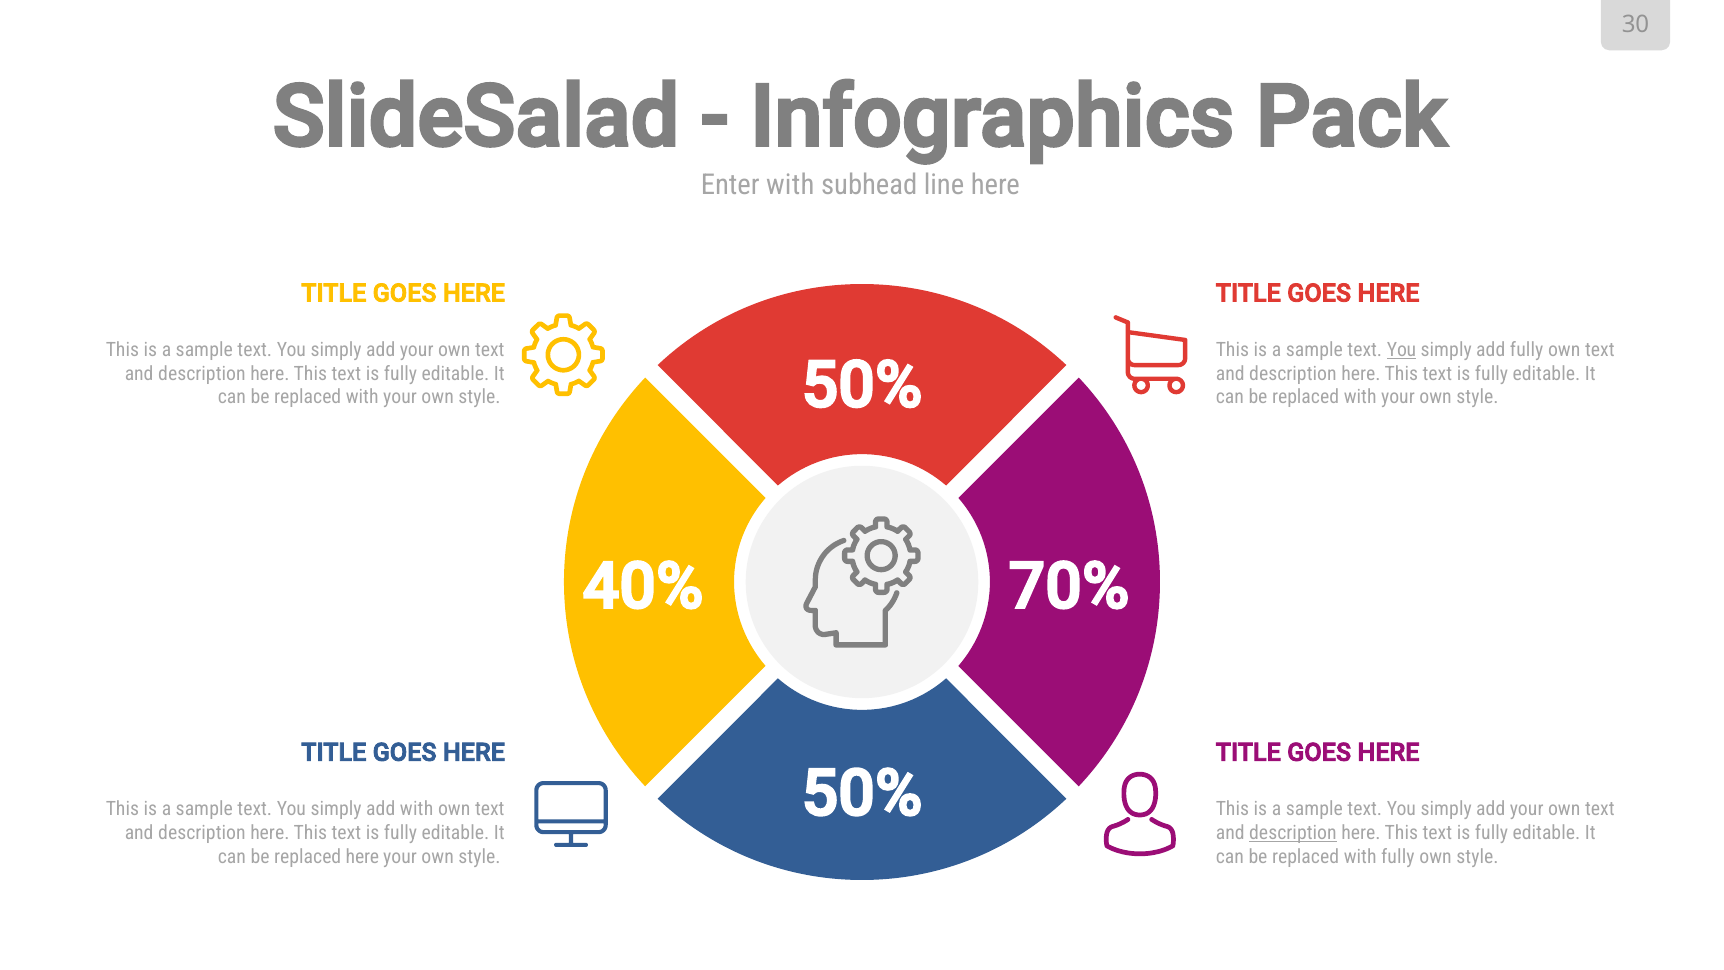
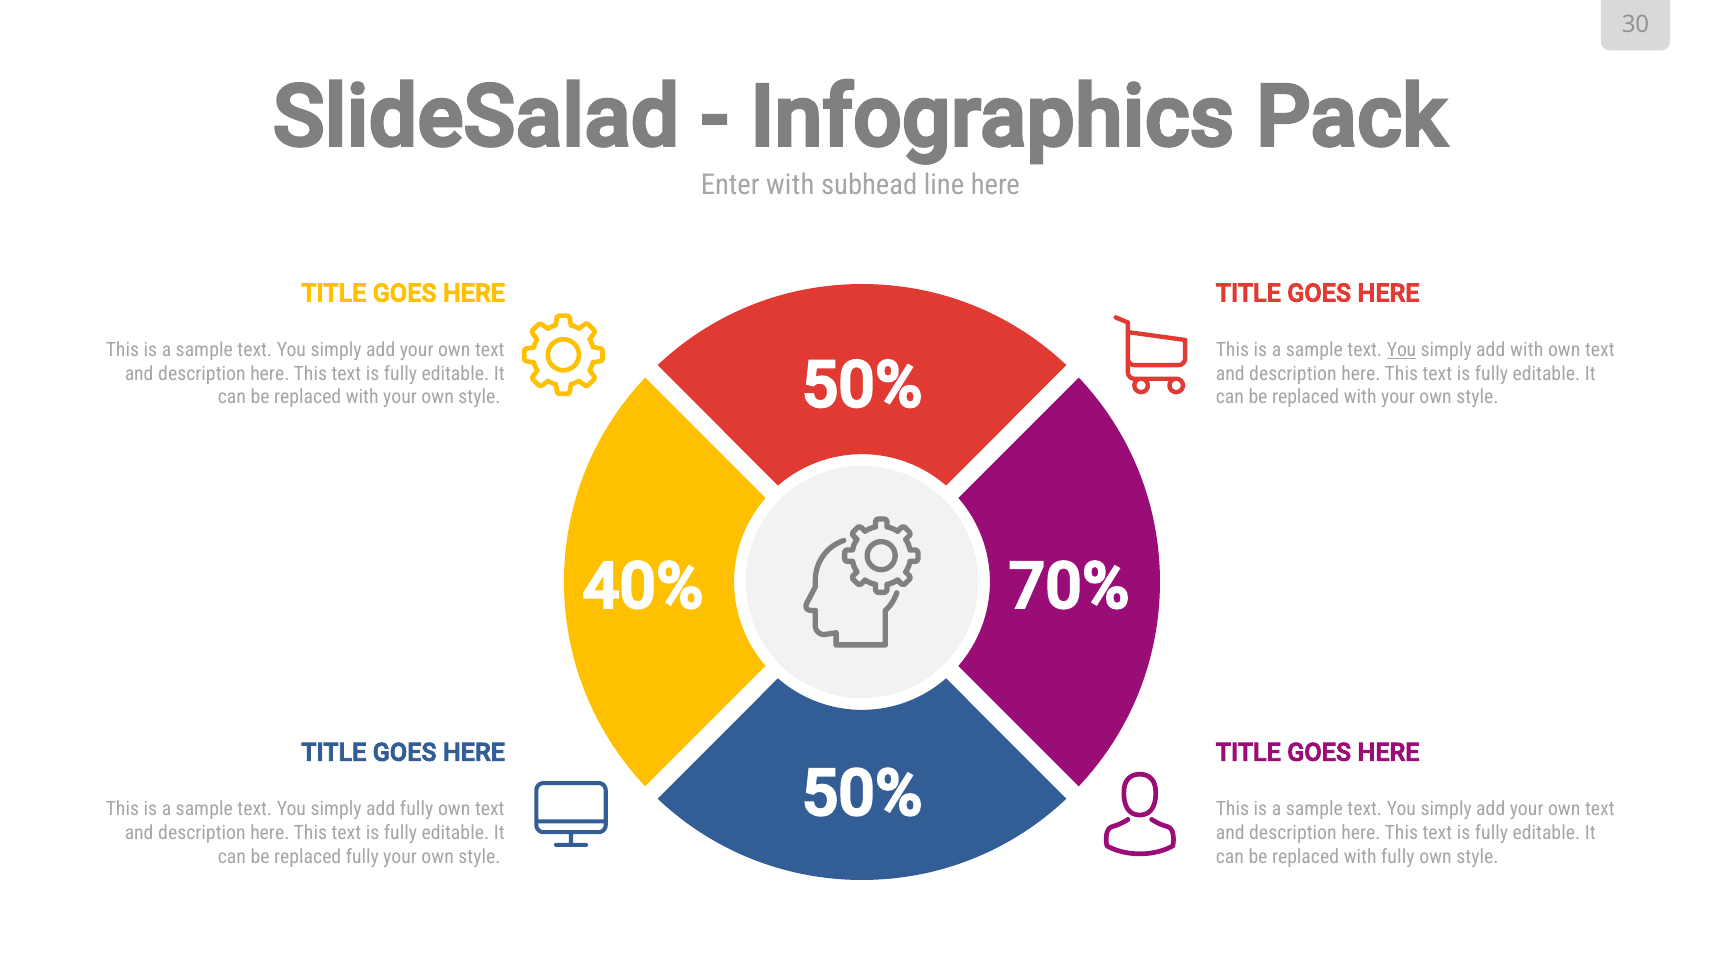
add fully: fully -> with (1527, 350)
add with: with -> fully (417, 809)
description underline: present -> none (1293, 833)
replaced here: here -> fully (362, 856)
